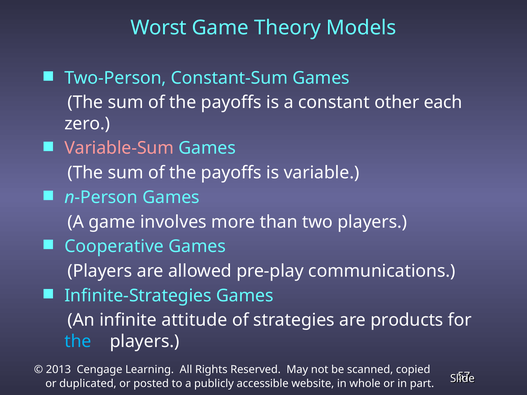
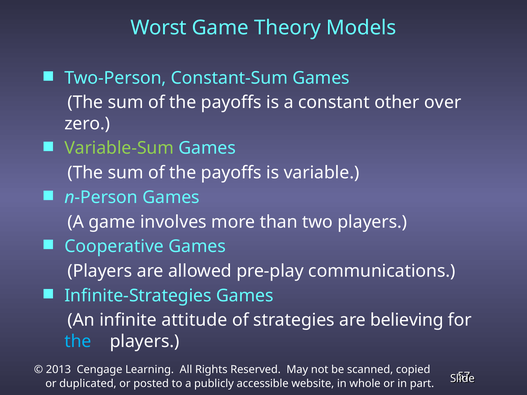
each: each -> over (443, 103)
Variable-Sum colour: pink -> light green (119, 148)
products: products -> believing (407, 320)
